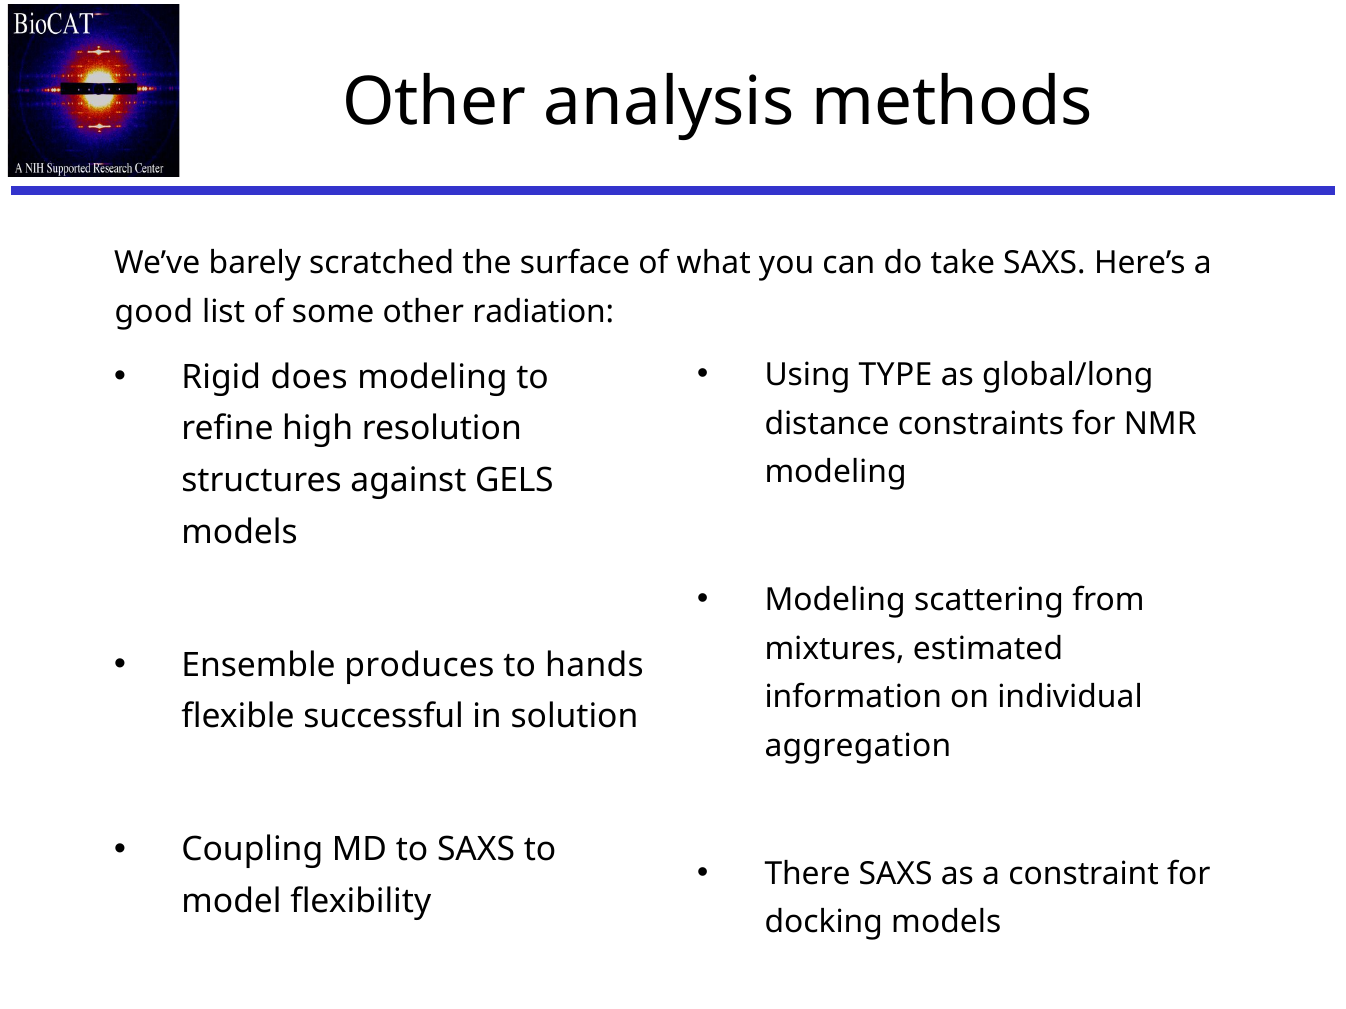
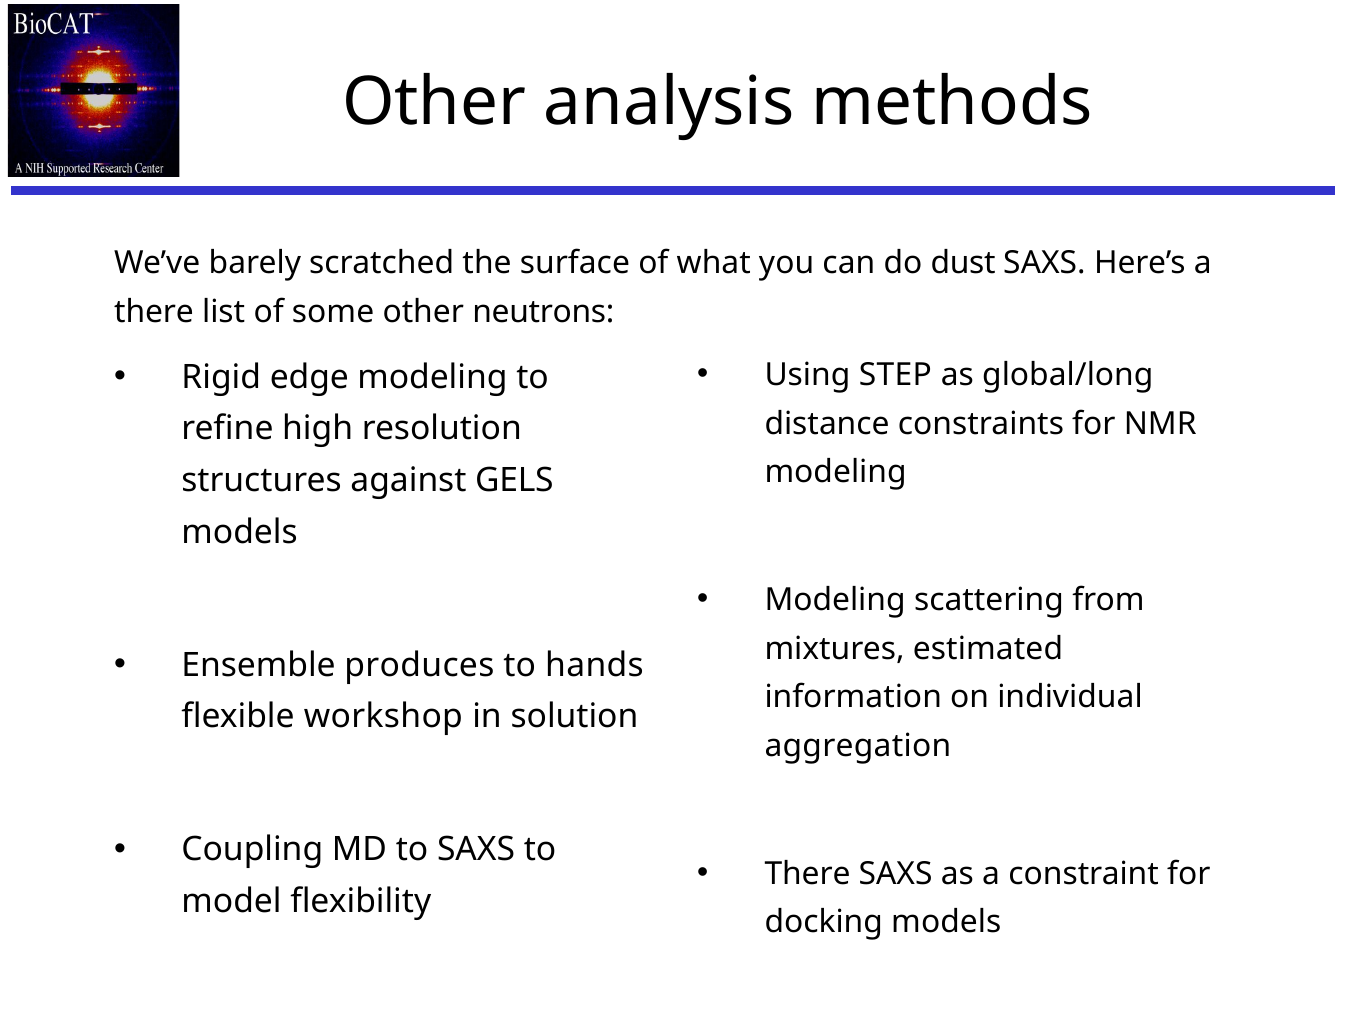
take: take -> dust (963, 263)
good: good -> there (154, 312)
radiation: radiation -> neutrons (543, 312)
TYPE: TYPE -> STEP (895, 375)
does: does -> edge (309, 377)
successful: successful -> workshop (383, 717)
